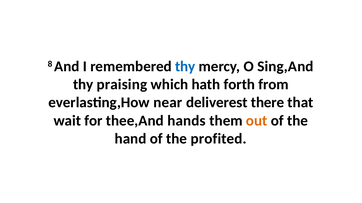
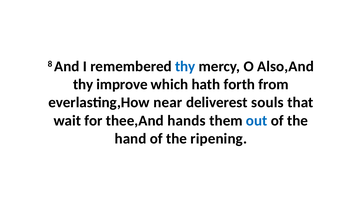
Sing,And: Sing,And -> Also,And (285, 67)
praising: praising -> improve (122, 85)
there: there -> souls (267, 103)
out colour: orange -> blue (257, 121)
profited: profited -> ripening (219, 139)
